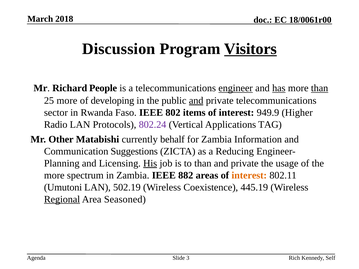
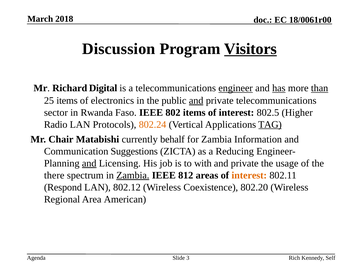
People: People -> Digital (103, 88)
25 more: more -> items (67, 101)
developing: developing -> electronics (112, 101)
949.9: 949.9 -> 802.5 (268, 113)
802.24 colour: purple -> orange (153, 125)
TAG underline: none -> present (270, 125)
Other: Other -> Chair (61, 140)
and underline: none -> present (89, 163)
His underline: present -> none (150, 163)
to than: than -> with (203, 163)
more: more -> there (54, 175)
Zambia underline: none -> present (133, 175)
882: 882 -> 812 (186, 175)
Umutoni: Umutoni -> Respond (63, 187)
502.19: 502.19 -> 802.12 (127, 187)
445.19: 445.19 -> 802.20 (254, 187)
Regional underline: present -> none (62, 199)
Seasoned: Seasoned -> American (125, 199)
